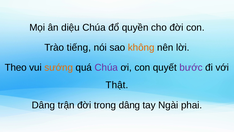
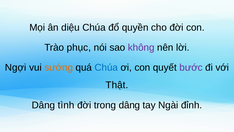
tiếng: tiếng -> phục (79, 47)
không colour: orange -> purple (141, 47)
Theo: Theo -> Ngợi (16, 67)
Chúa colour: purple -> blue (106, 67)
trận: trận -> tình (66, 105)
phai: phai -> đỉnh (192, 105)
